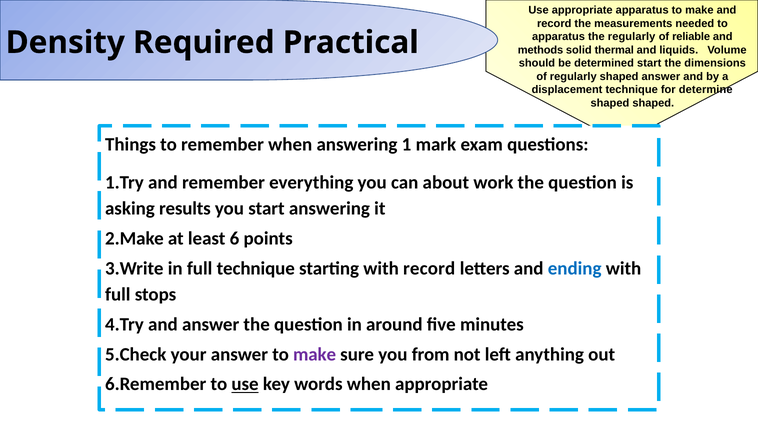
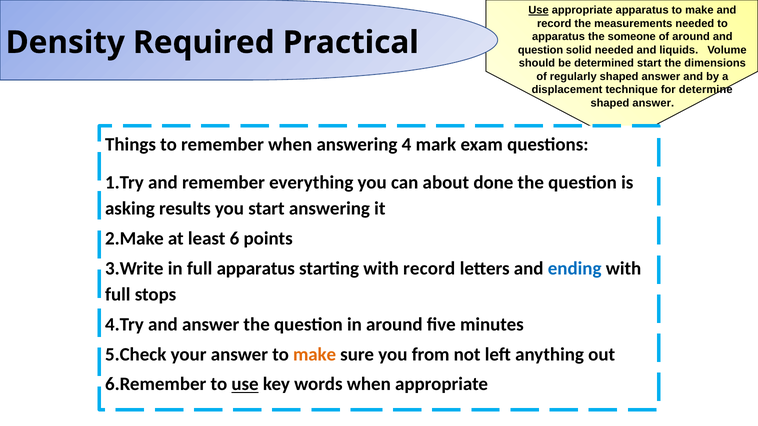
Use underline: none -> present (539, 10)
the regularly: regularly -> someone (632, 37)
of reliable: reliable -> around (691, 37)
methods: methods -> question (541, 50)
solid thermal: thermal -> needed (614, 50)
shaped: shaped -> answer (653, 103)
1: 1 -> 4 (407, 145)
work: work -> done (493, 183)
full technique: technique -> apparatus (256, 269)
make colour: purple -> orange (315, 355)
